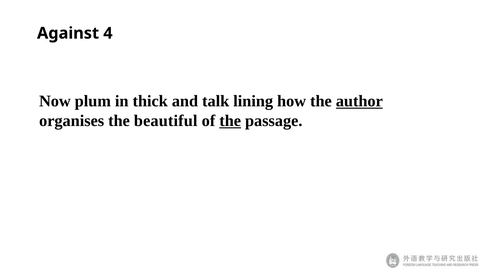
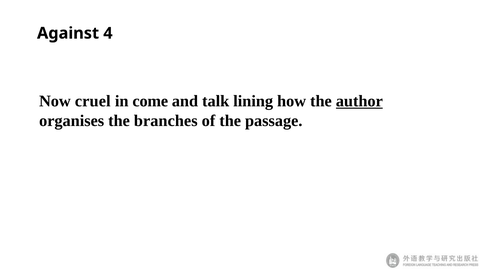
plum: plum -> cruel (93, 101)
thick: thick -> come (150, 101)
beautiful: beautiful -> branches (166, 120)
the underline: present -> none (230, 120)
